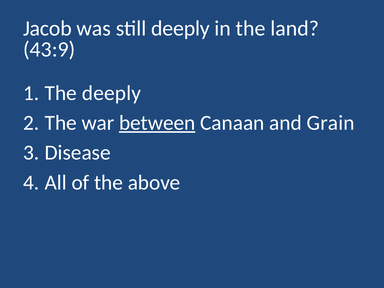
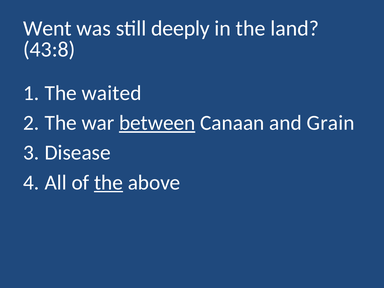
Jacob: Jacob -> Went (47, 28)
43:9: 43:9 -> 43:8 (49, 49)
The deeply: deeply -> waited (112, 93)
the underline: none -> present (109, 183)
